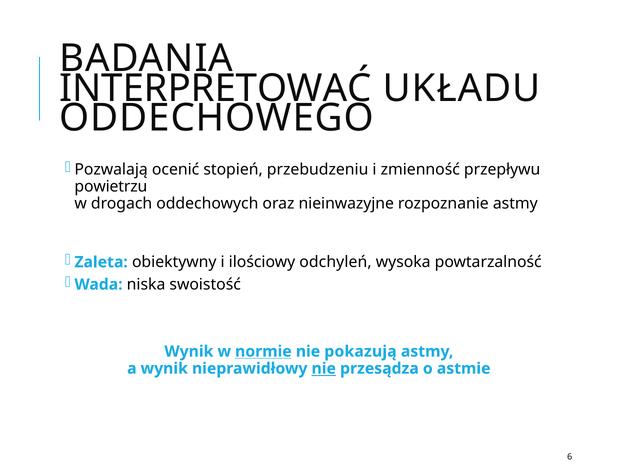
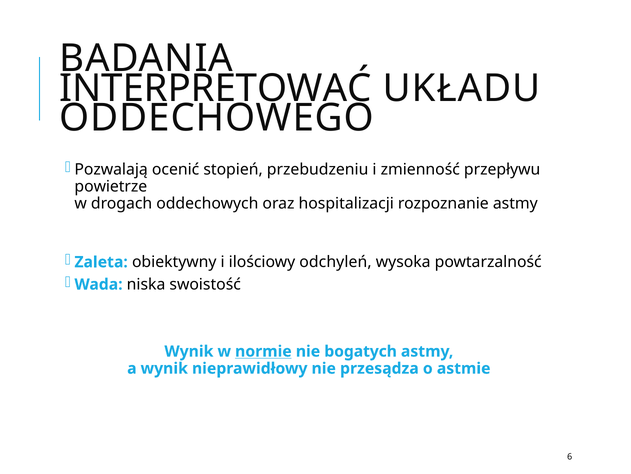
powietrzu: powietrzu -> powietrze (111, 186)
nieinwazyjne: nieinwazyjne -> hospitalizacji (346, 203)
pokazują: pokazują -> bogatych (361, 351)
nie underline: present -> none (324, 368)
